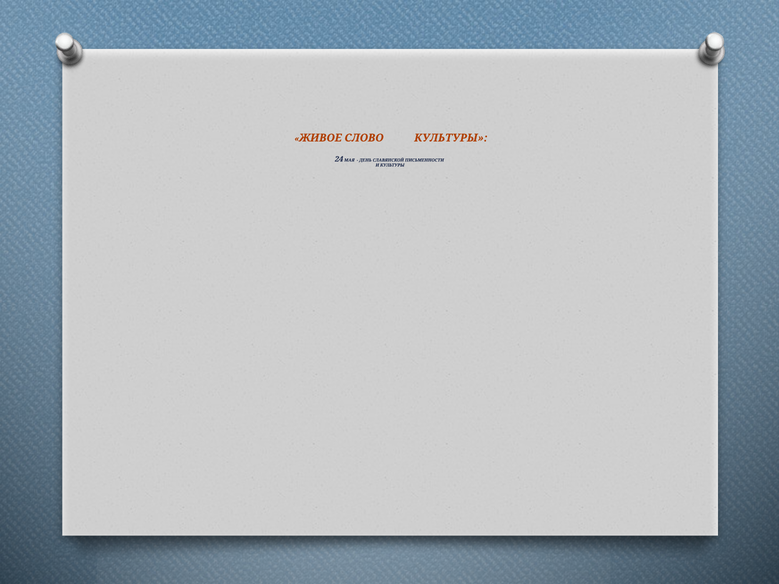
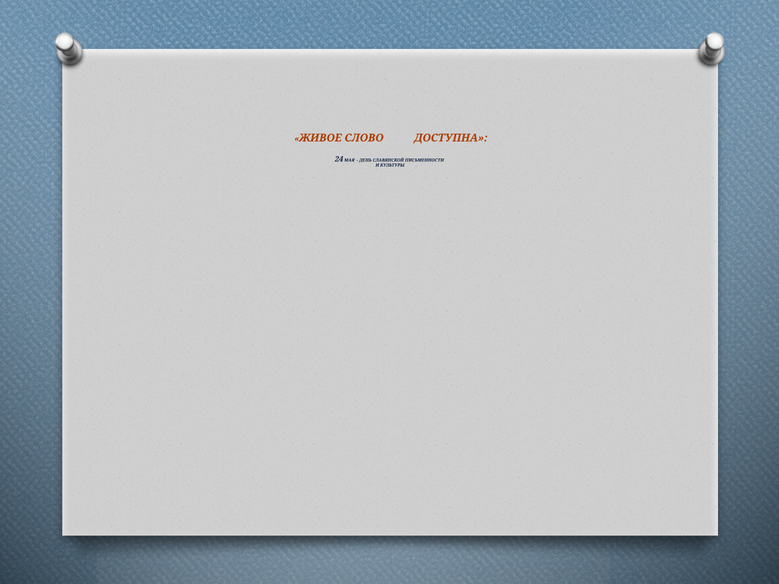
СЛОВО КУЛЬТУРЫ: КУЛЬТУРЫ -> ДОСТУПНА (451, 138)
